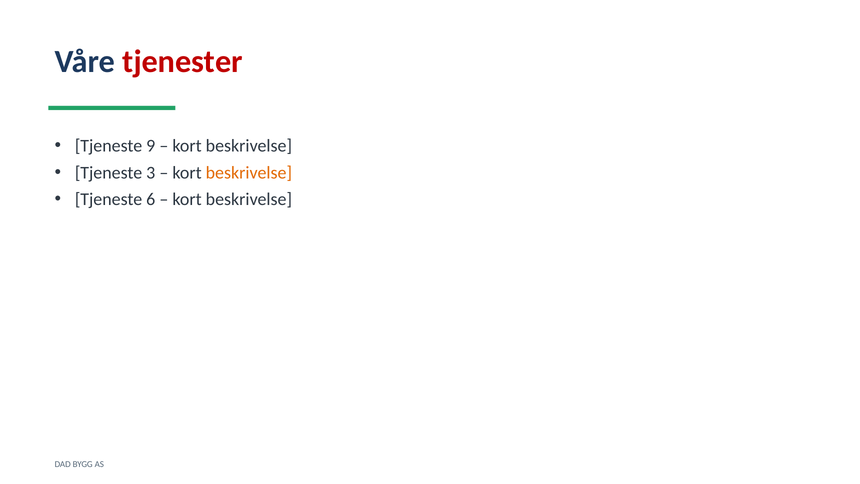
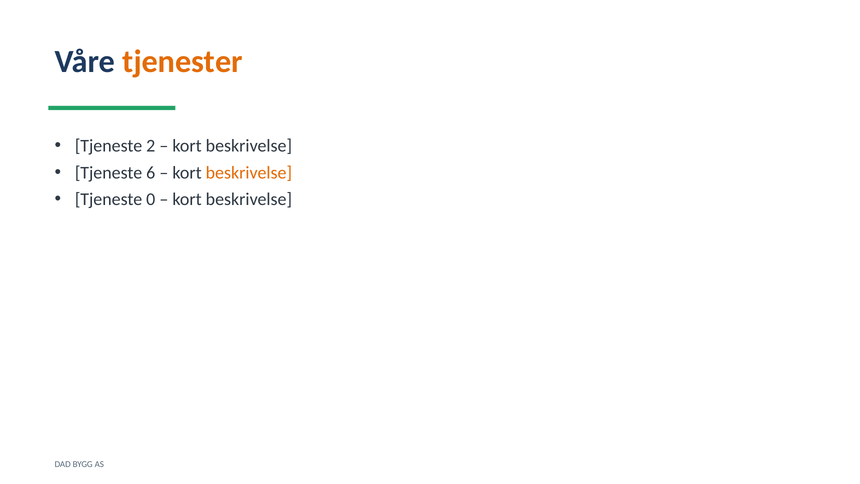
tjenester colour: red -> orange (183, 61)
9: 9 -> 2 (151, 146)
3: 3 -> 6 (151, 173)
6: 6 -> 0 (151, 199)
